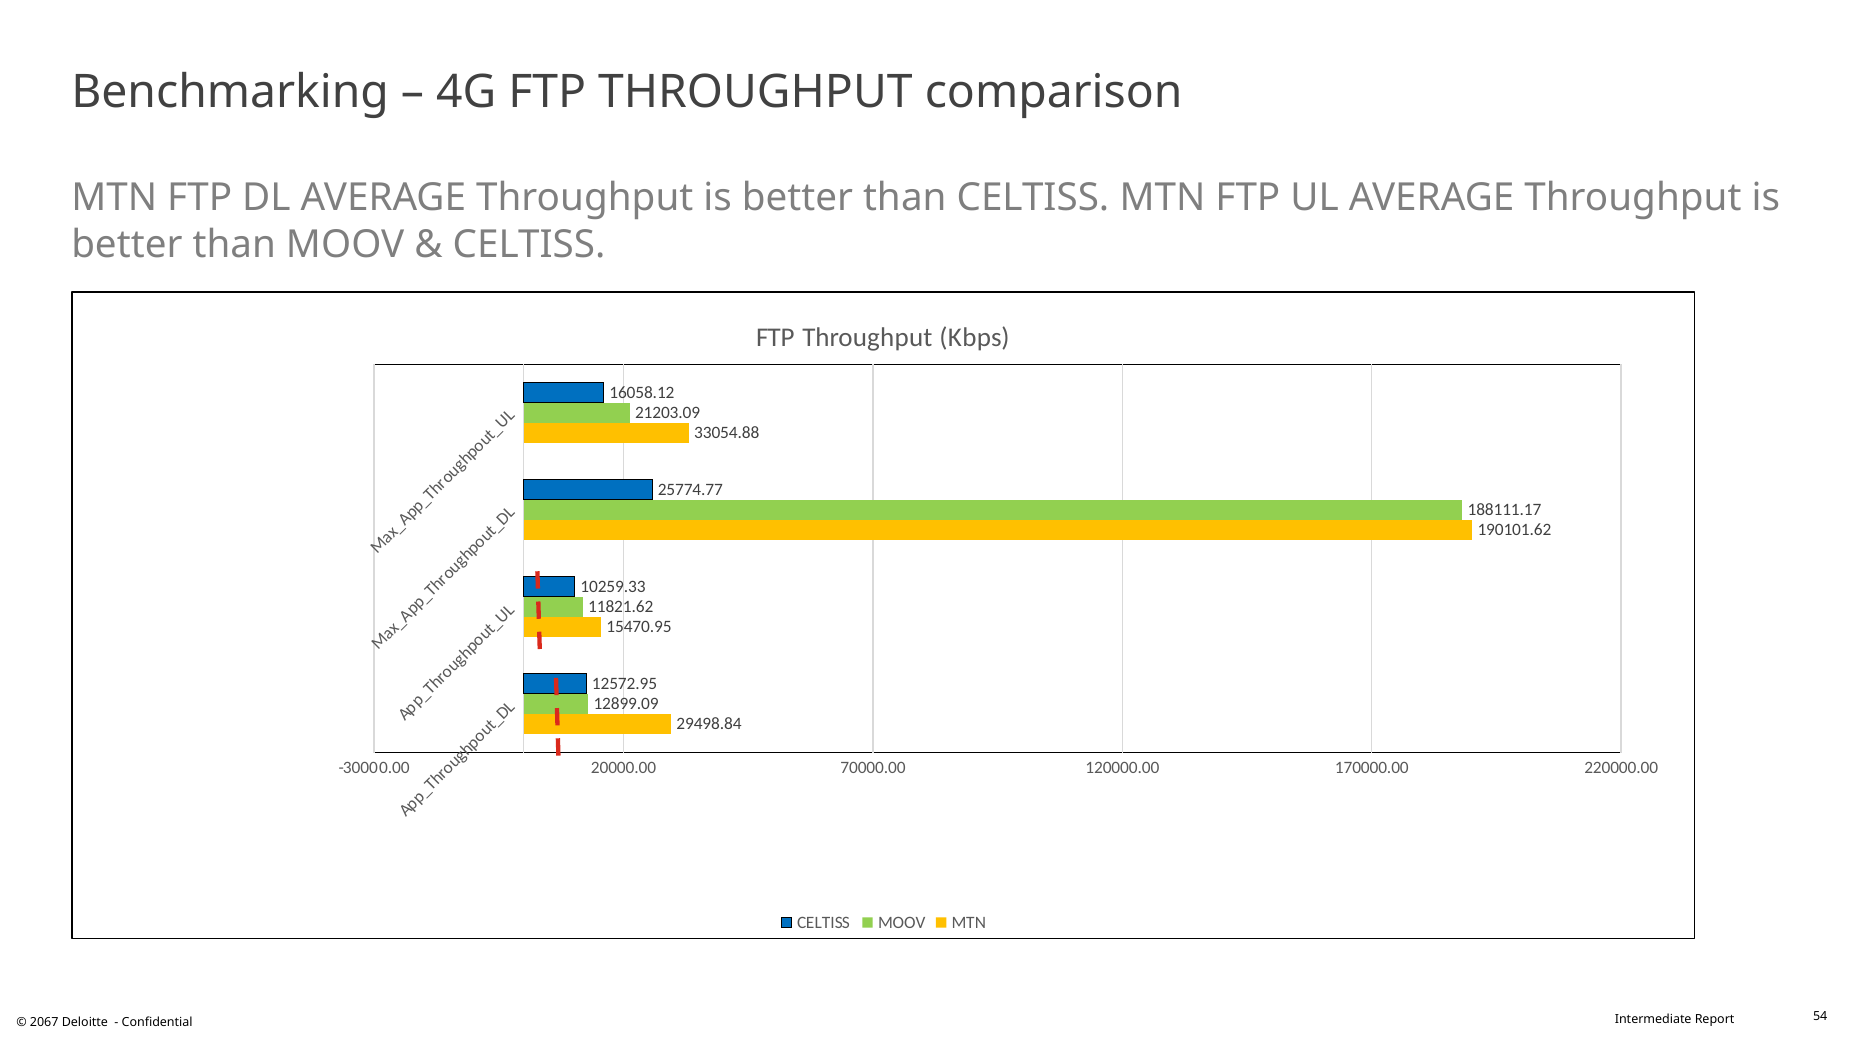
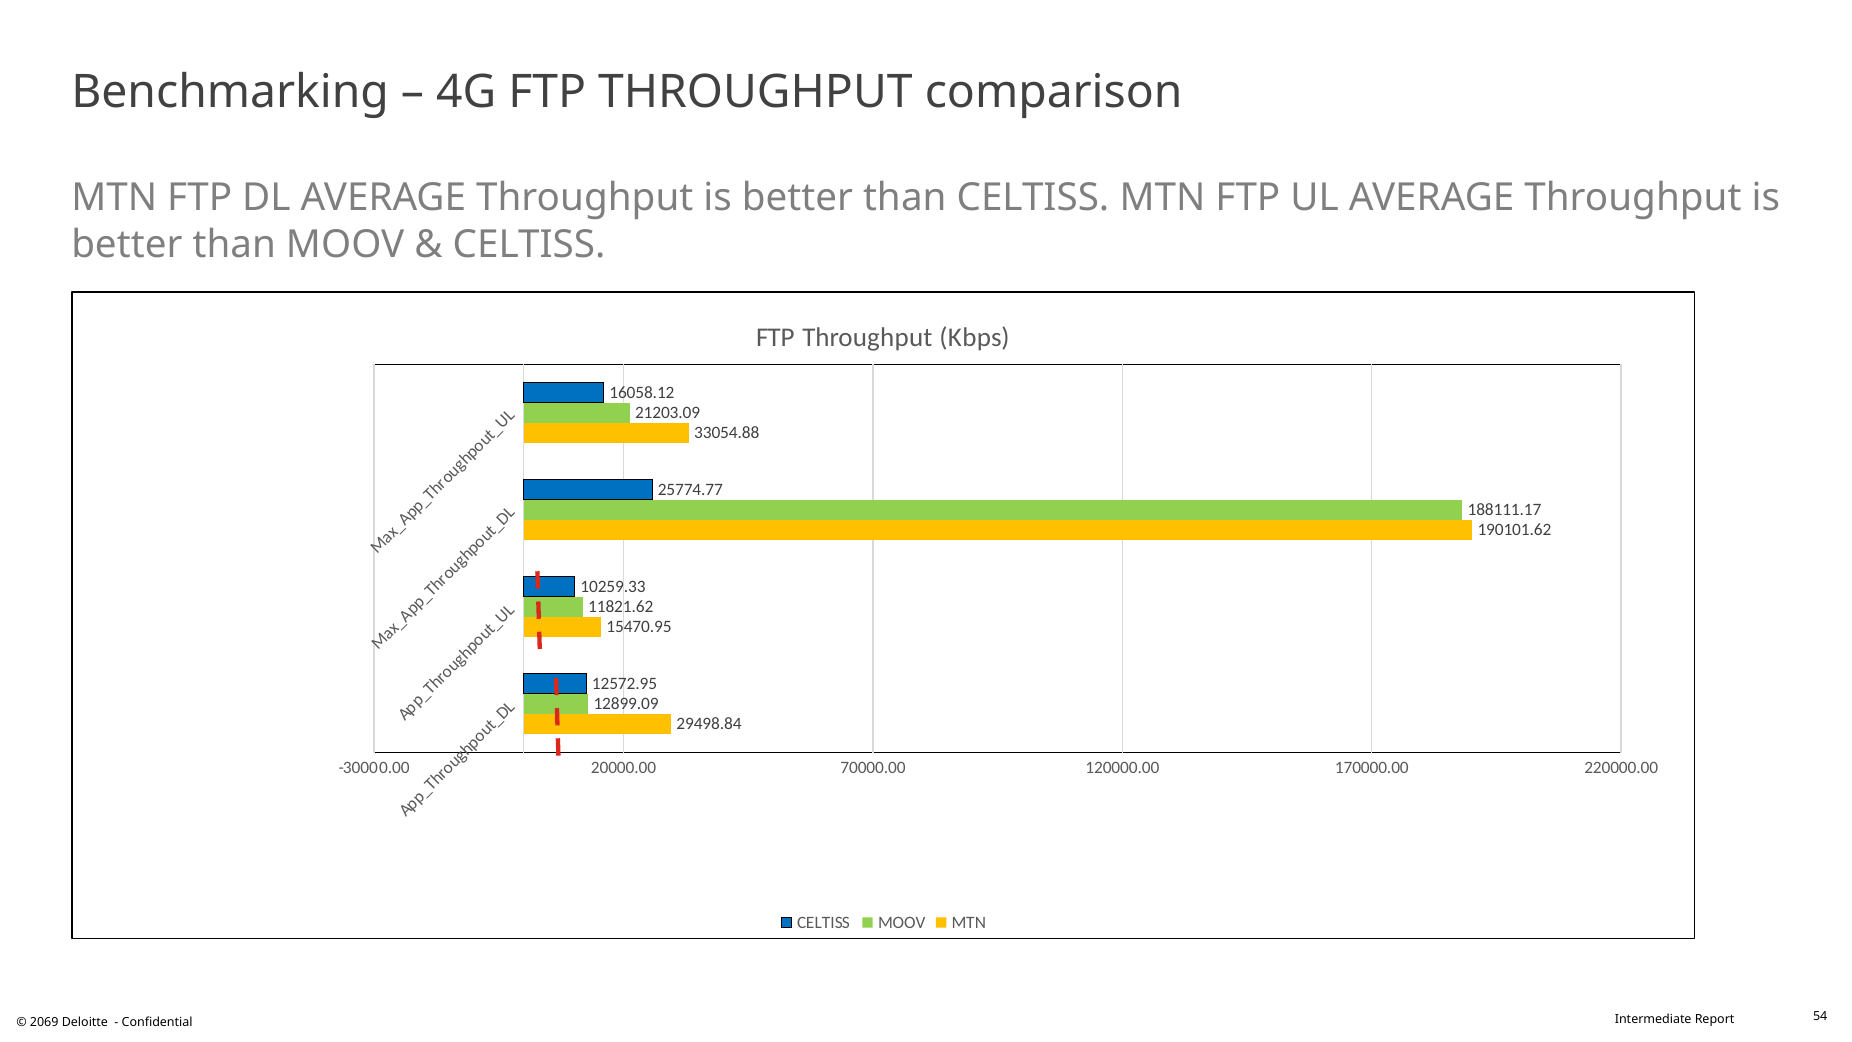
2067: 2067 -> 2069 (44, 1023)
